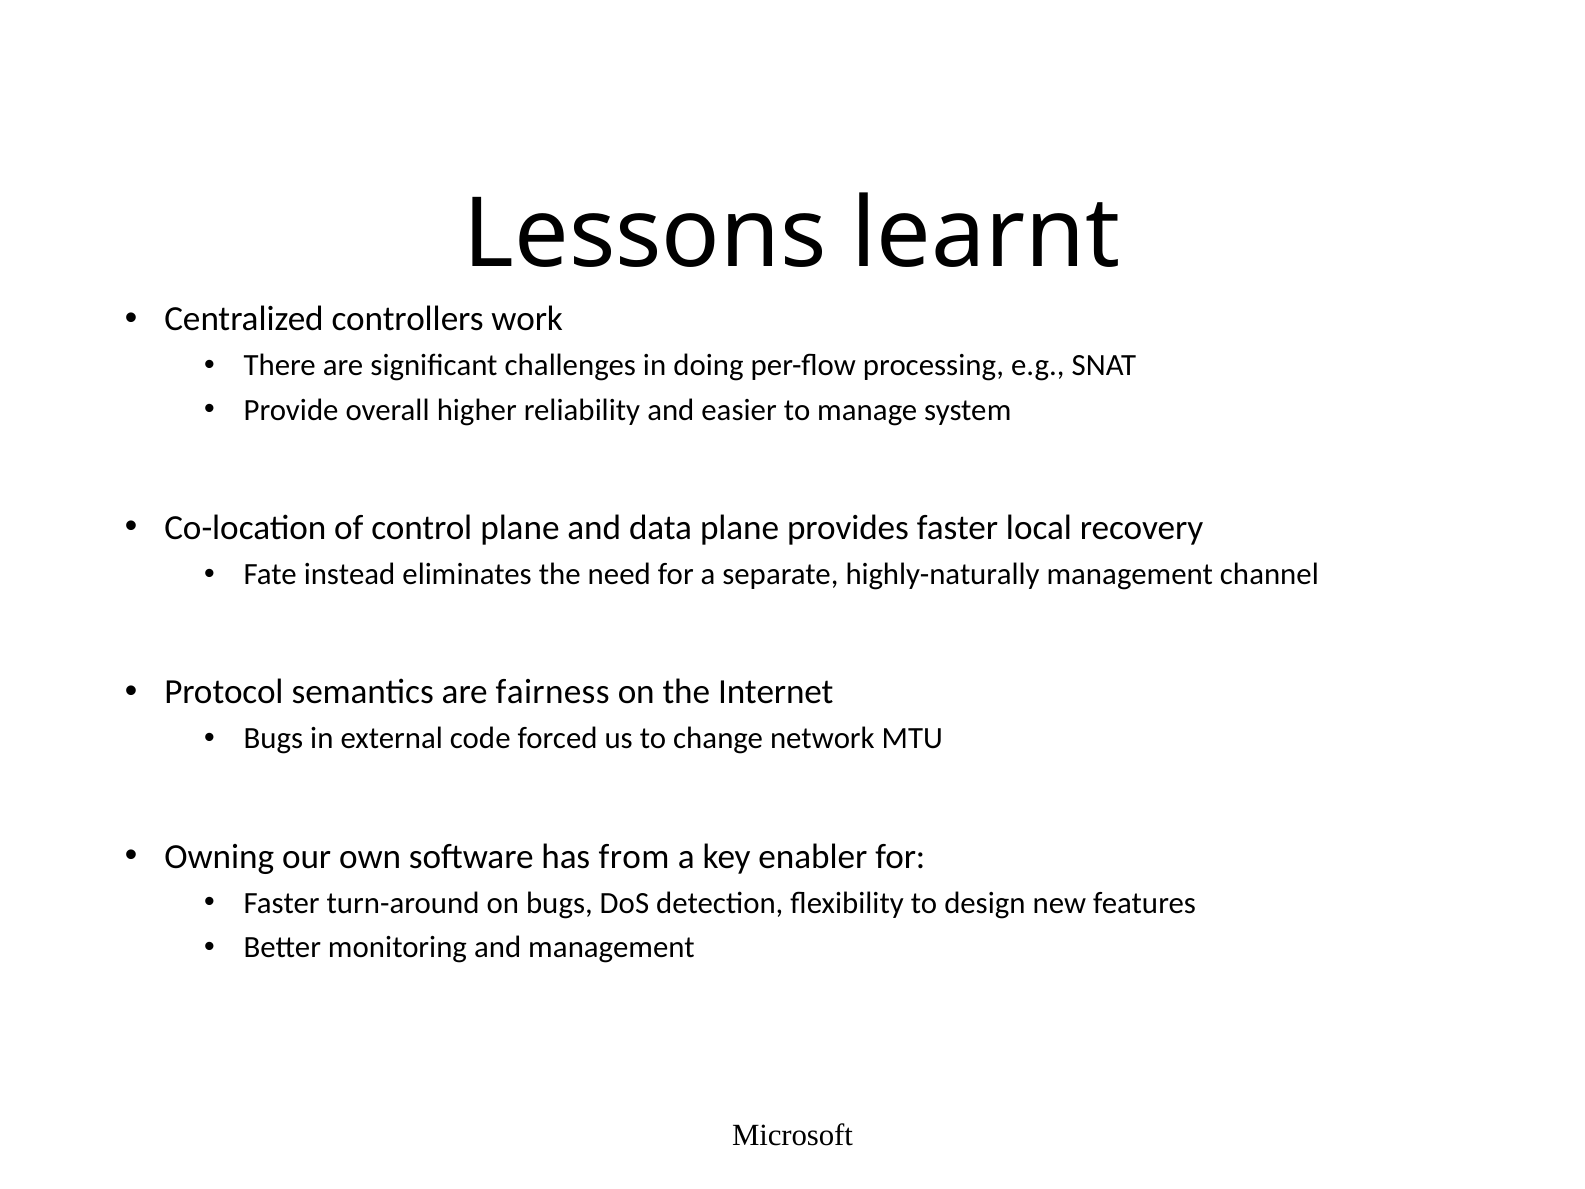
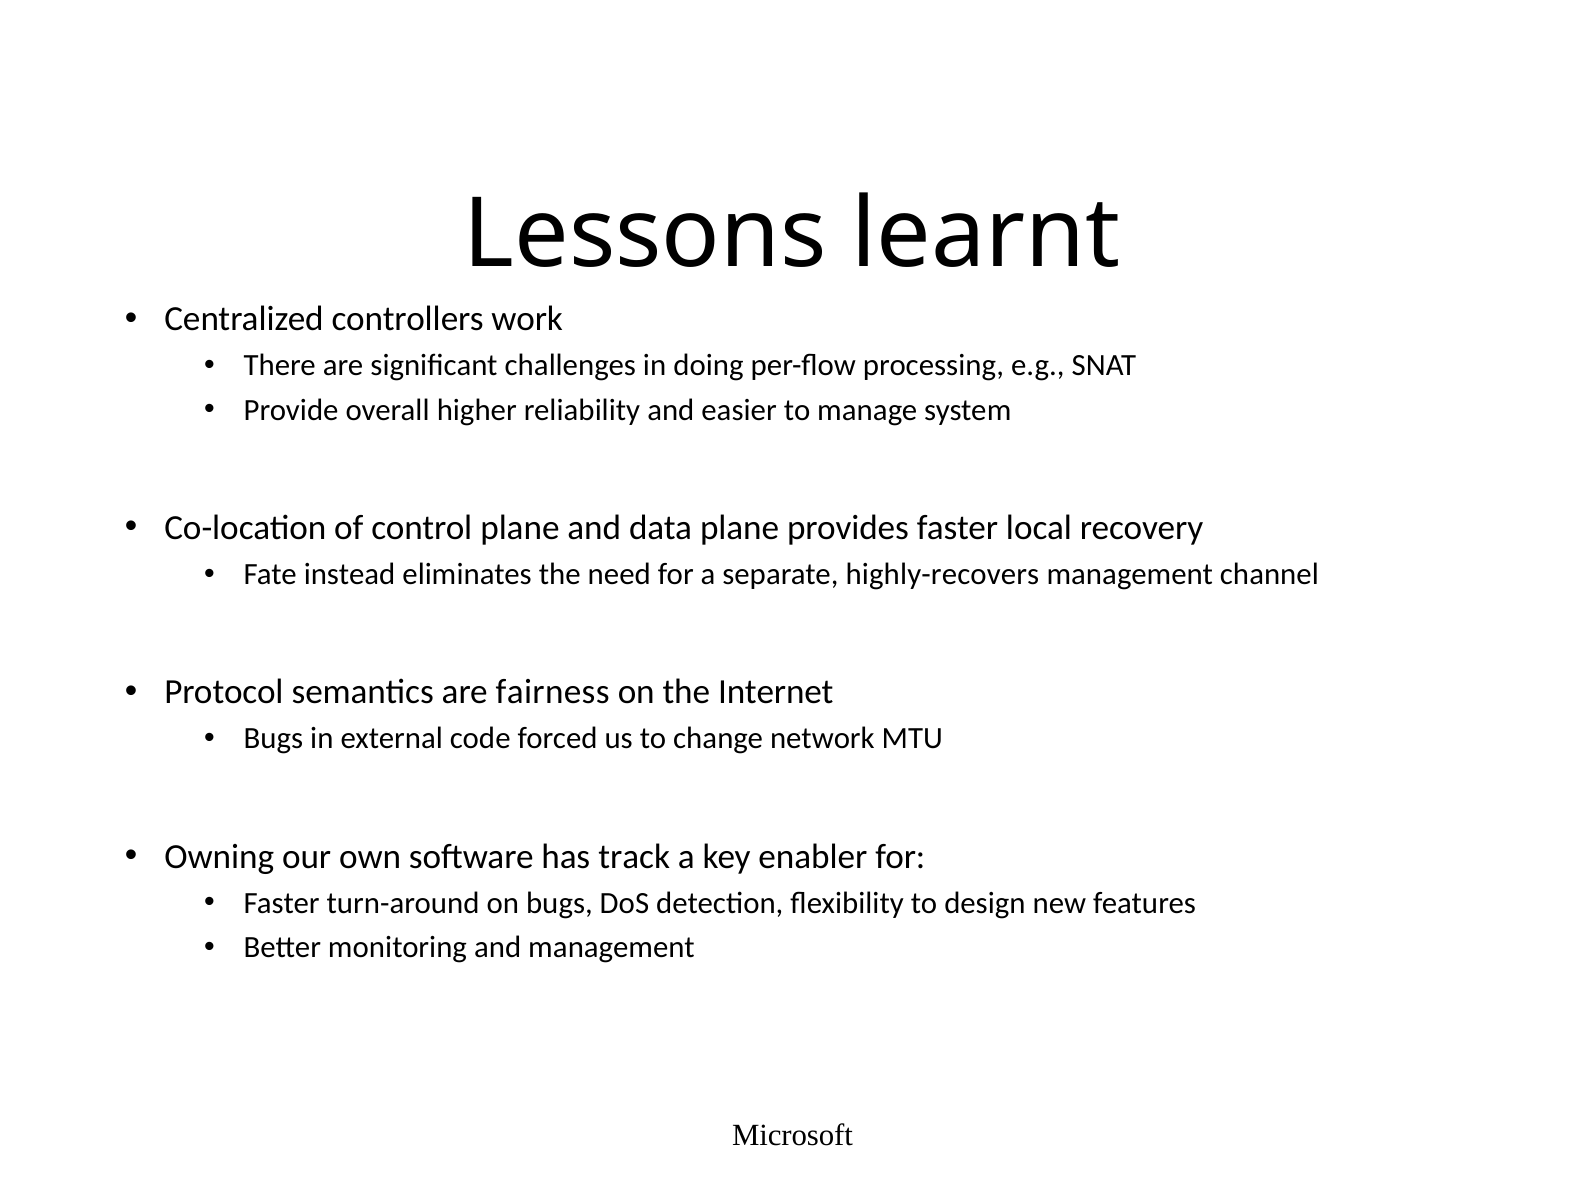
highly-naturally: highly-naturally -> highly-recovers (942, 574)
from: from -> track (634, 856)
